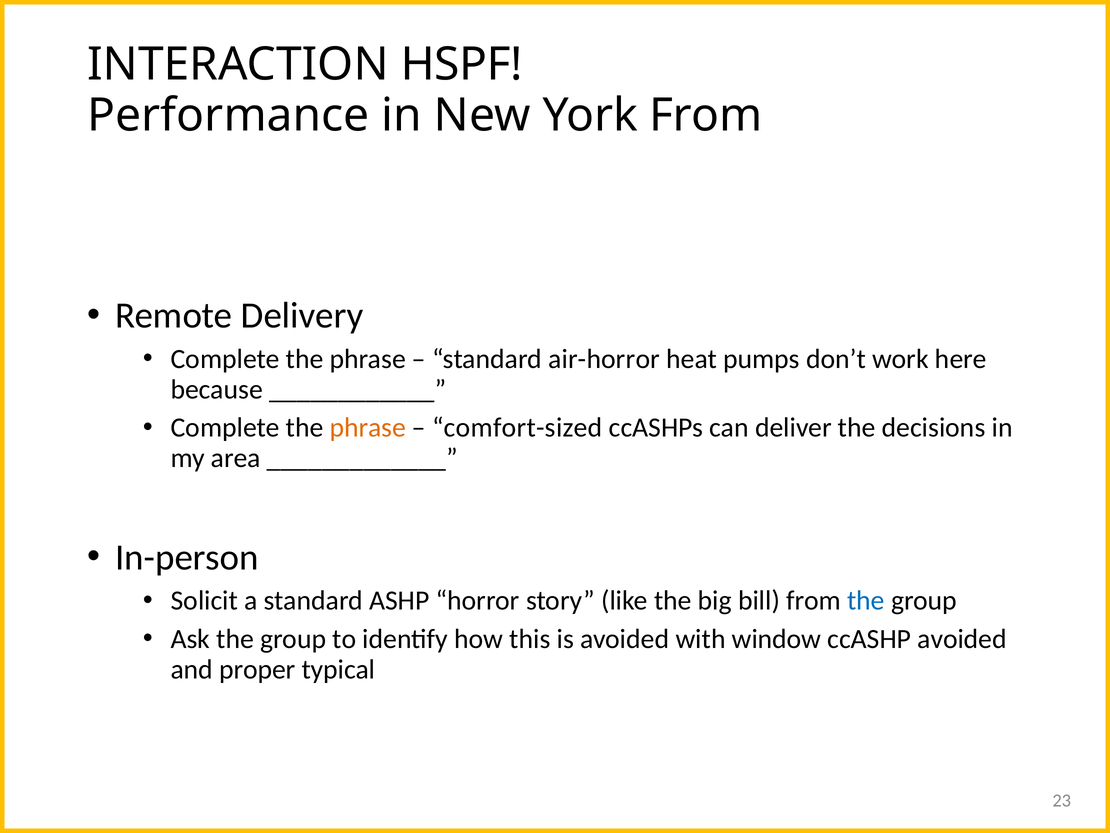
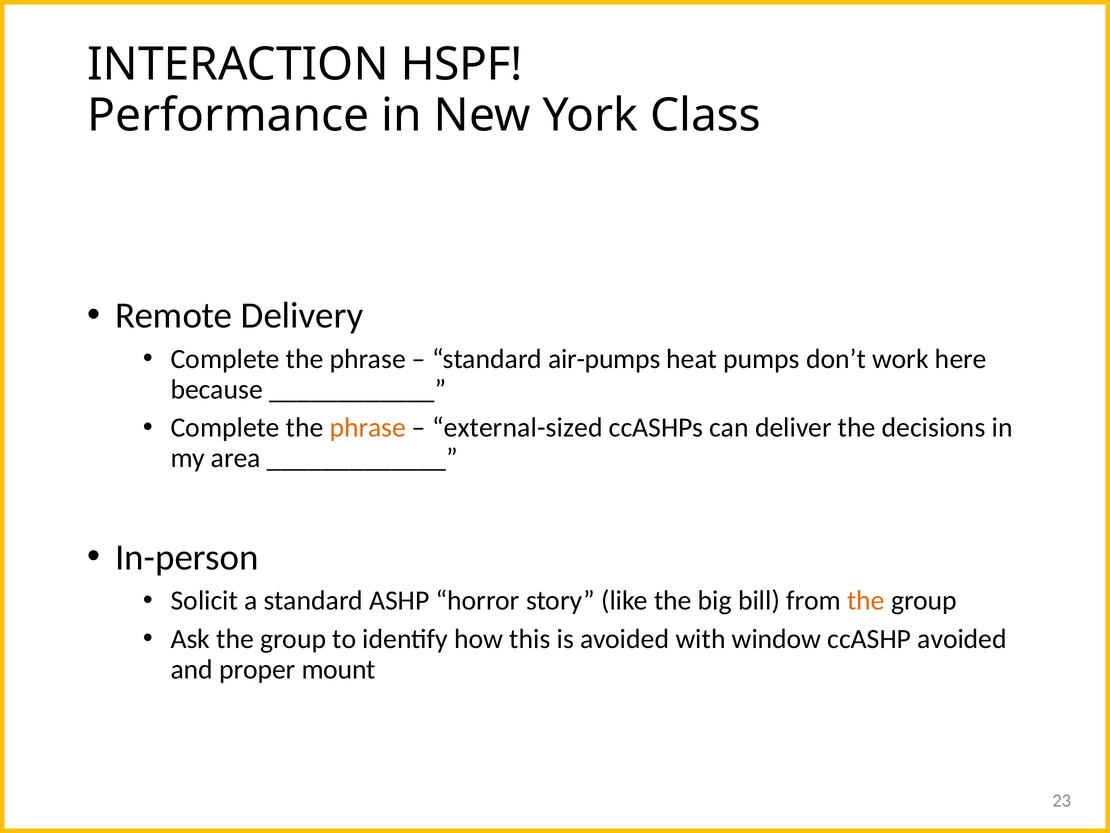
York From: From -> Class (706, 115)
air-horror: air-horror -> air-pumps (604, 359)
comfort-sized: comfort-sized -> external-sized (517, 427)
the colour: blue -> orange (866, 600)
typical: typical -> mount (339, 669)
